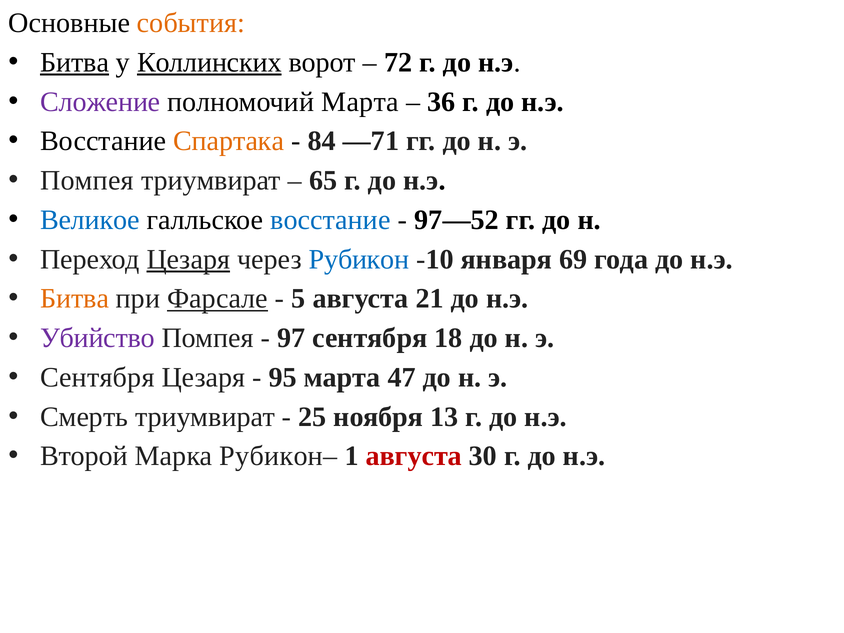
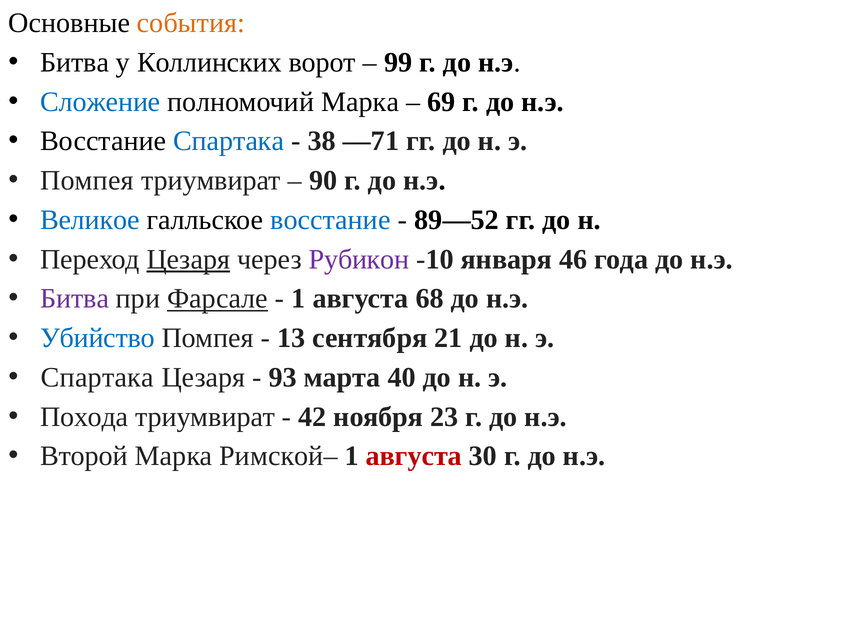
Битва underline: present -> none (75, 62)
Коллинских underline: present -> none (209, 62)
72: 72 -> 99 (398, 62)
Сложение colour: purple -> blue (100, 102)
полномочий Марта: Марта -> Марка (360, 102)
36: 36 -> 69 (441, 102)
Спартака colour: orange -> blue (229, 141)
84: 84 -> 38 (322, 141)
65: 65 -> 90 (323, 181)
97—52: 97—52 -> 89—52 (457, 220)
Рубикон colour: blue -> purple (359, 259)
69: 69 -> 46 (573, 259)
Битва colour: orange -> purple (75, 299)
5: 5 -> 1 (299, 299)
21: 21 -> 68 (430, 299)
Убийство colour: purple -> blue (97, 338)
97: 97 -> 13 (291, 338)
18: 18 -> 21 (448, 338)
Сентября: Сентября -> Спартака (97, 377)
95: 95 -> 93 (283, 377)
47: 47 -> 40 (402, 377)
Смерть: Смерть -> Похода (84, 417)
25: 25 -> 42 (312, 417)
13: 13 -> 23 (444, 417)
Рубикон–: Рубикон– -> Римской– (278, 456)
